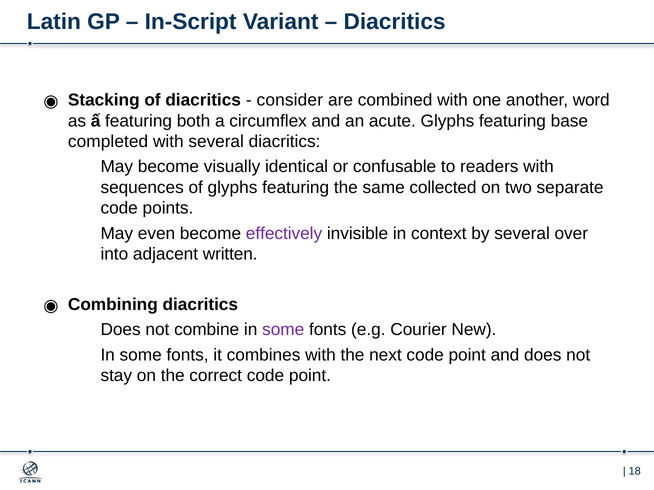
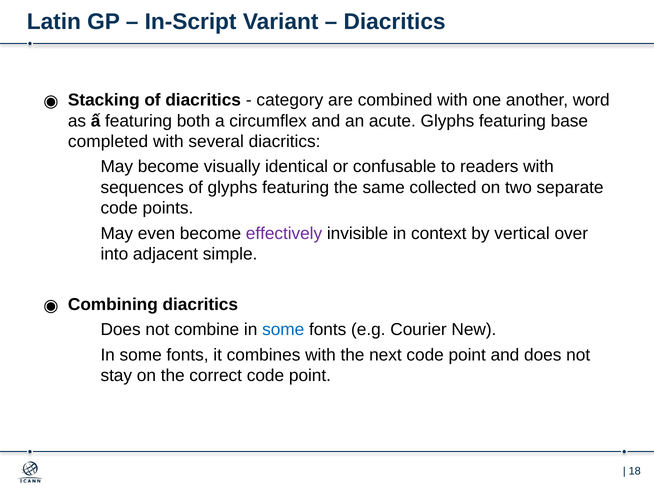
consider: consider -> category (290, 100)
by several: several -> vertical (522, 234)
written: written -> simple (230, 254)
some colour: purple -> blue (283, 330)
